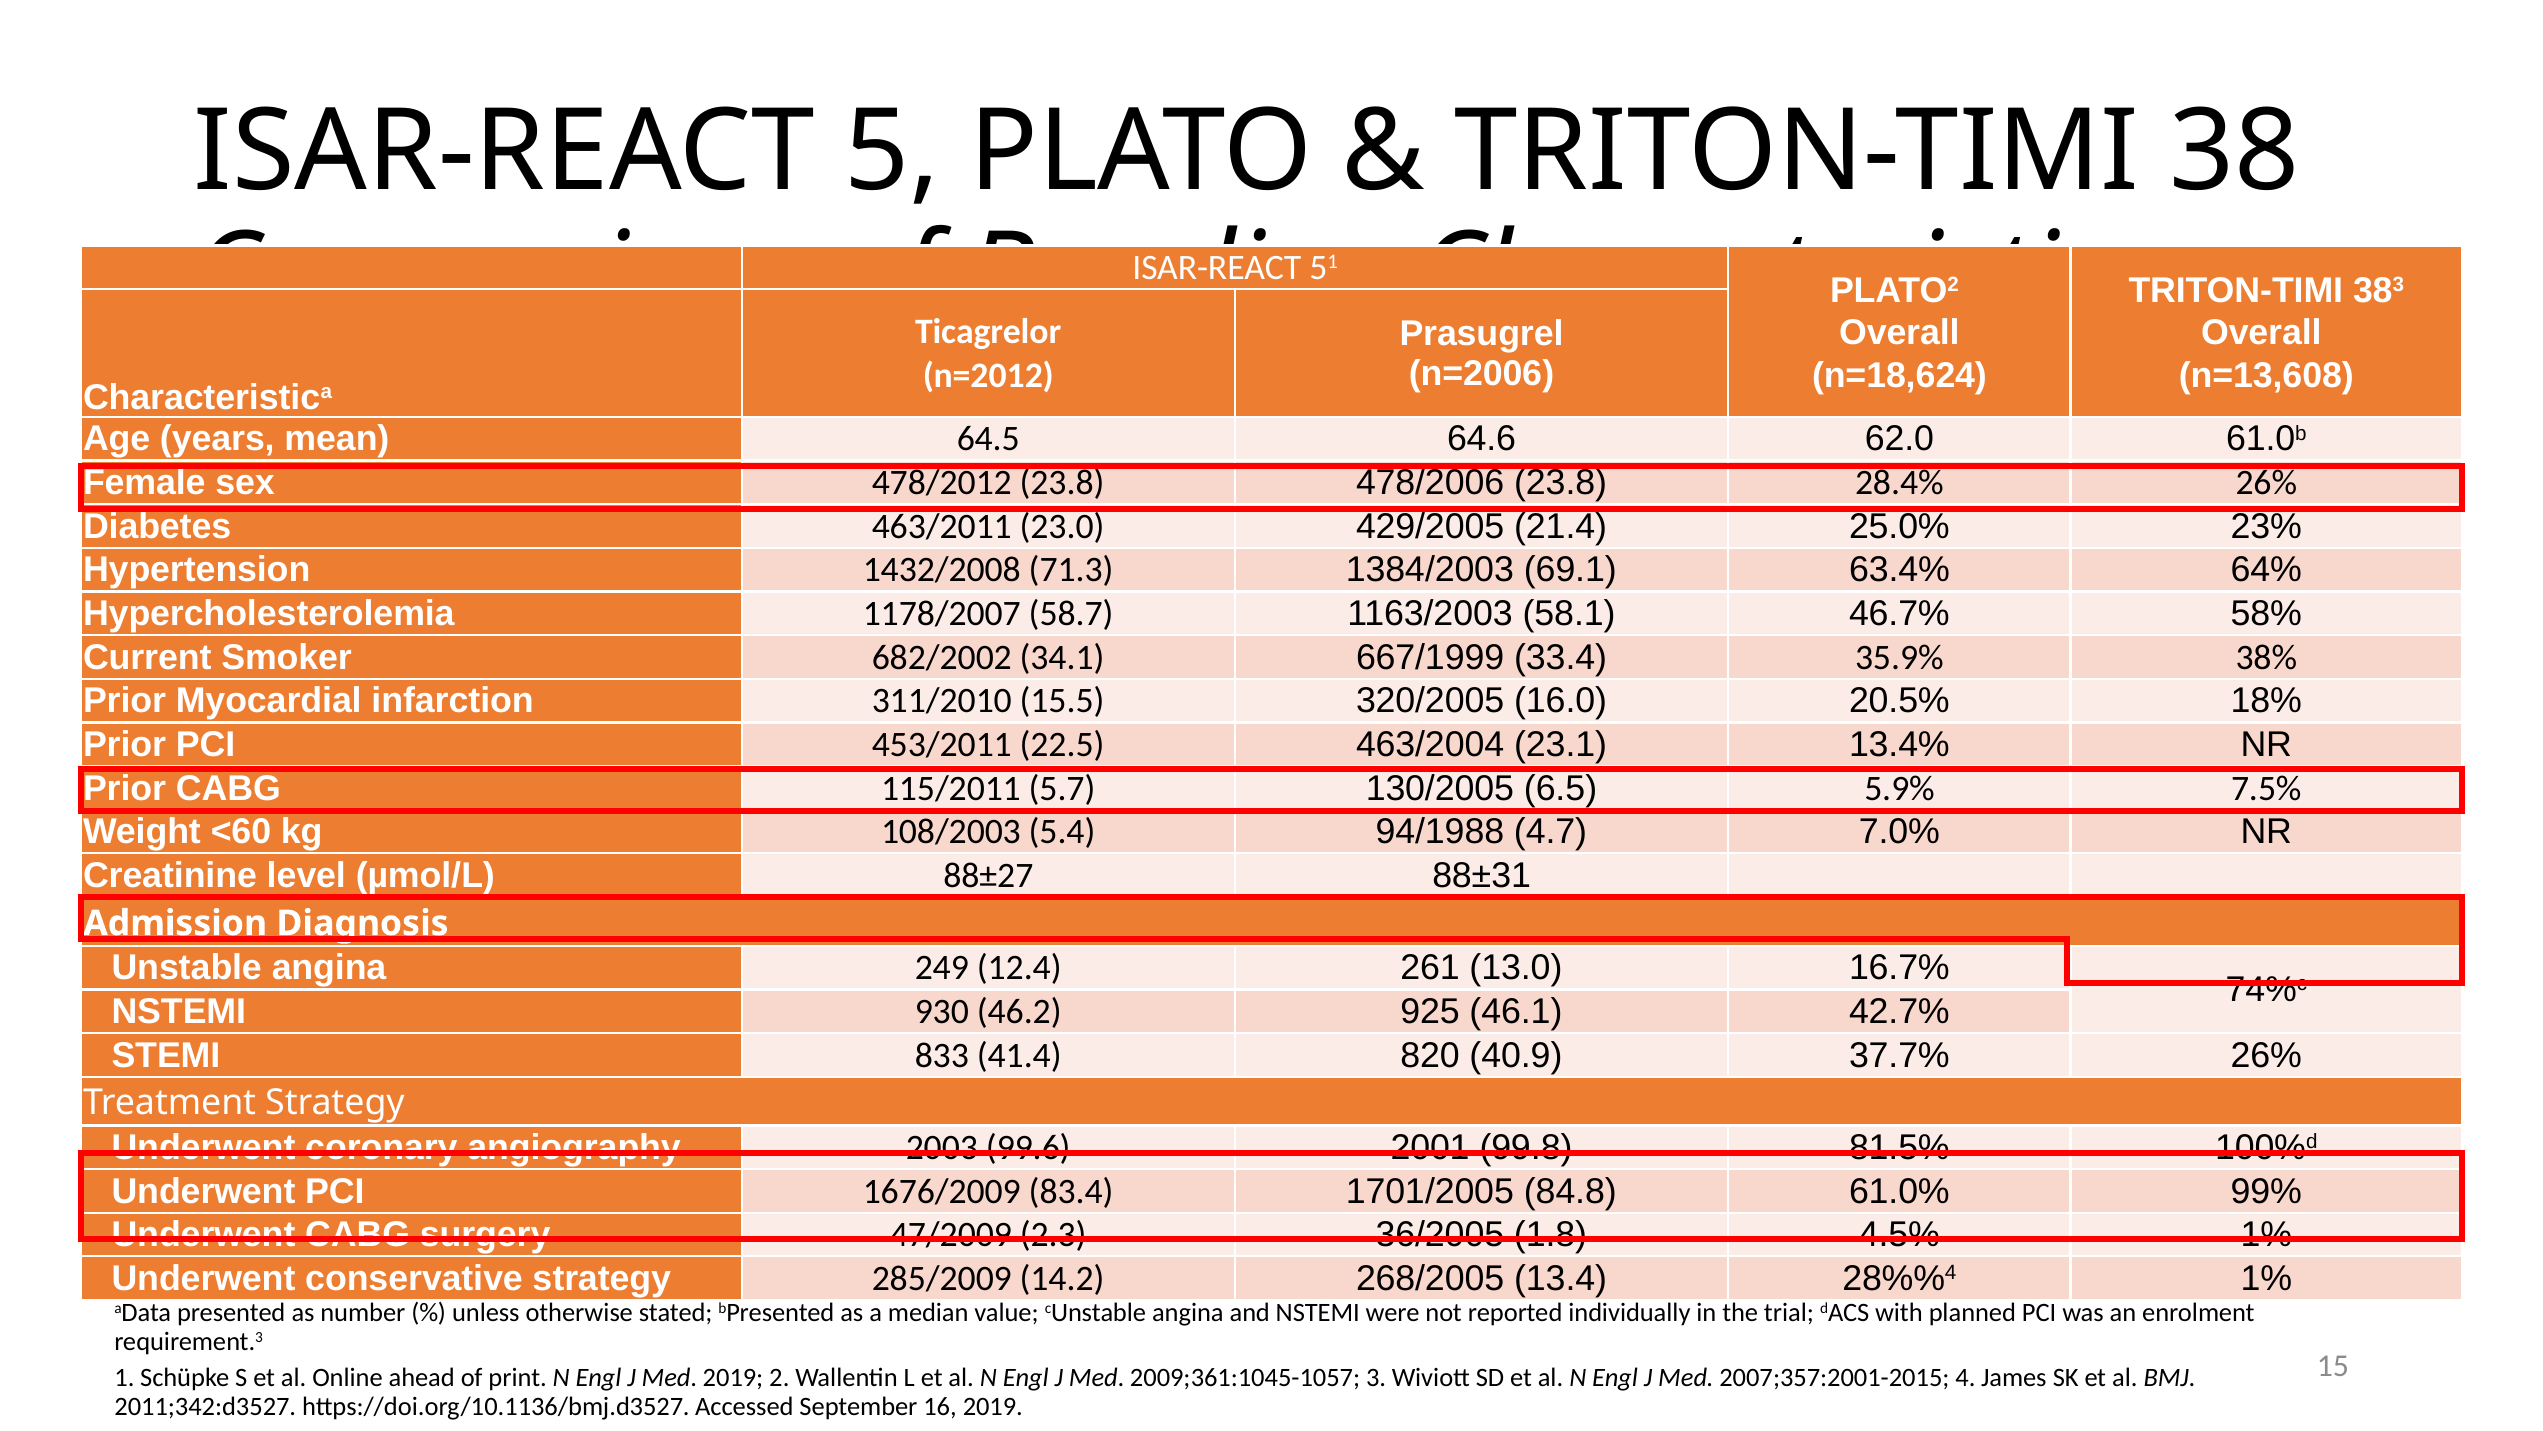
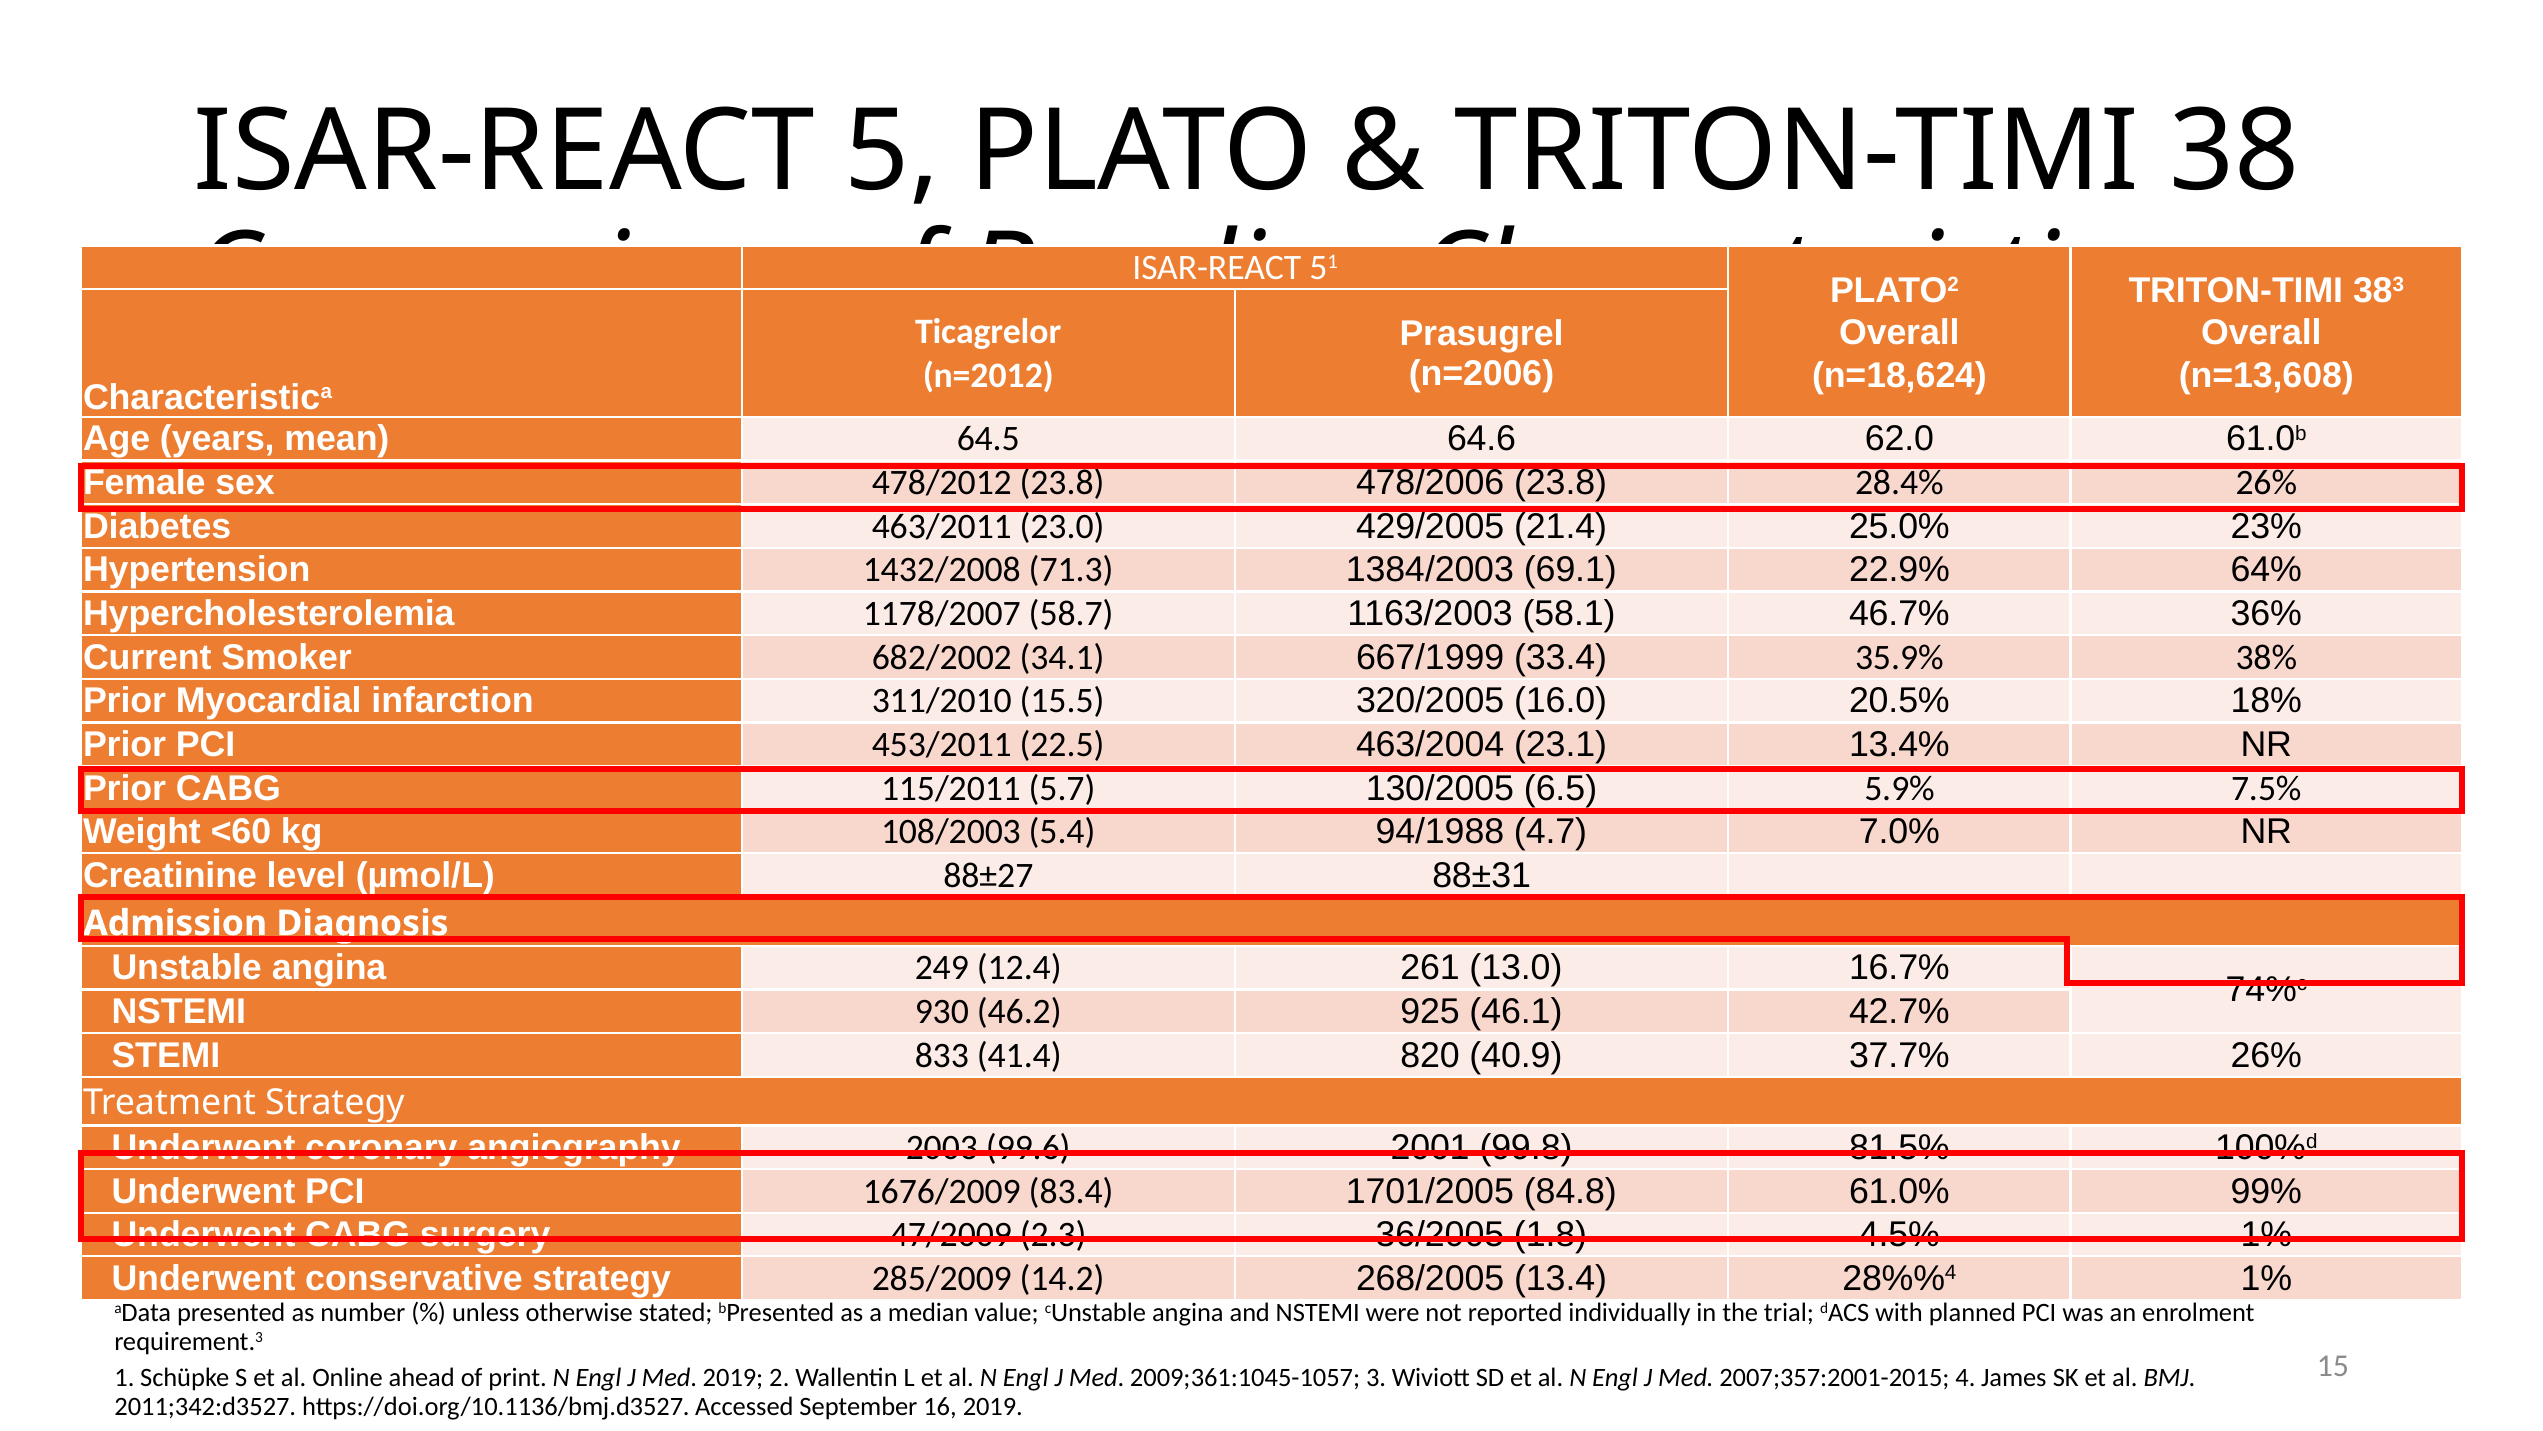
63.4%: 63.4% -> 22.9% (1899, 570)
58%: 58% -> 36% (2266, 613)
